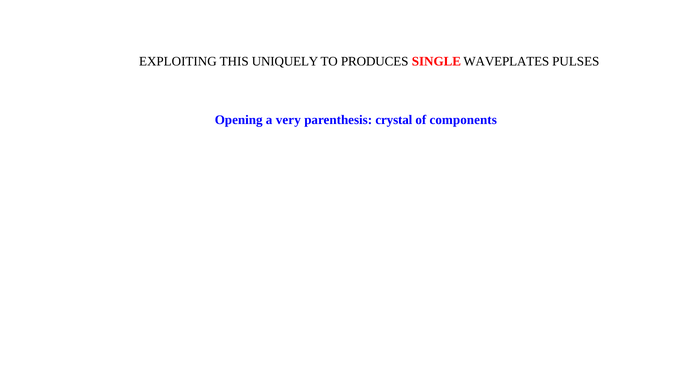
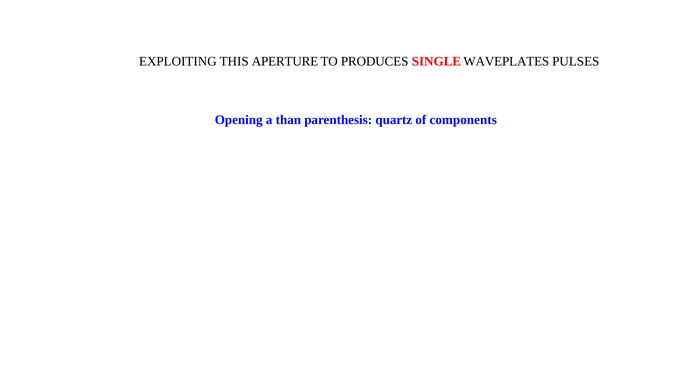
UNIQUELY: UNIQUELY -> APERTURE (285, 61)
very: very -> than (288, 120)
crystal: crystal -> quartz (394, 120)
